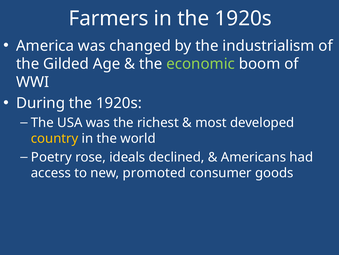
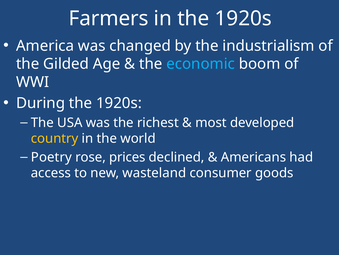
economic colour: light green -> light blue (201, 64)
ideals: ideals -> prices (127, 157)
promoted: promoted -> wasteland (154, 173)
